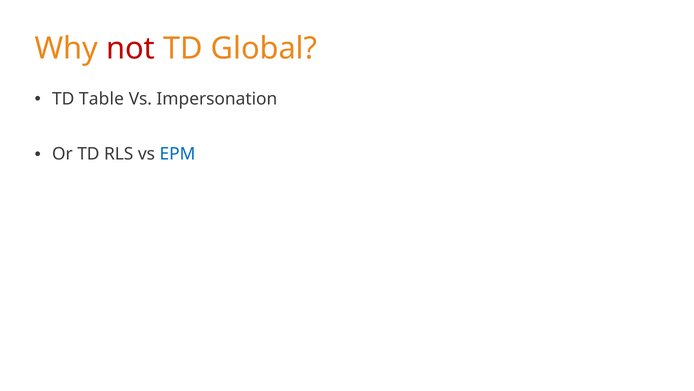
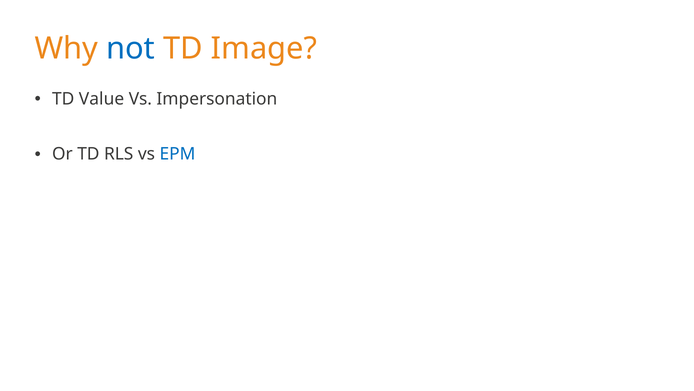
not colour: red -> blue (131, 49)
Global: Global -> Image (264, 49)
Table: Table -> Value (102, 99)
